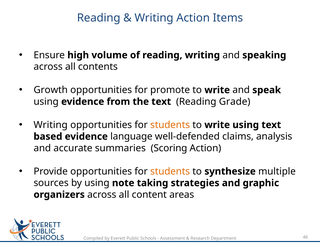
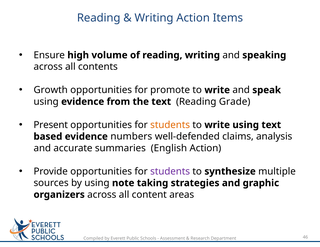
Writing: Writing -> Present (51, 125)
language: language -> numbers (131, 137)
Scoring: Scoring -> English (169, 148)
students colour: orange -> purple (170, 172)
